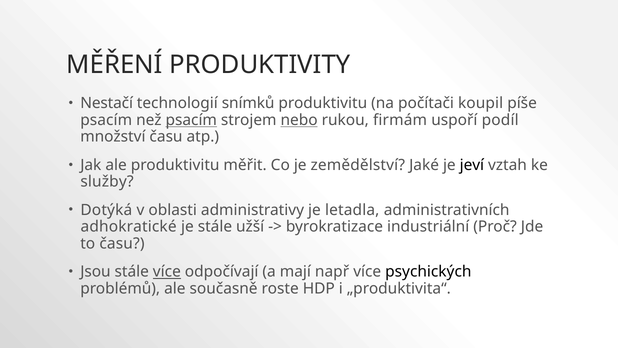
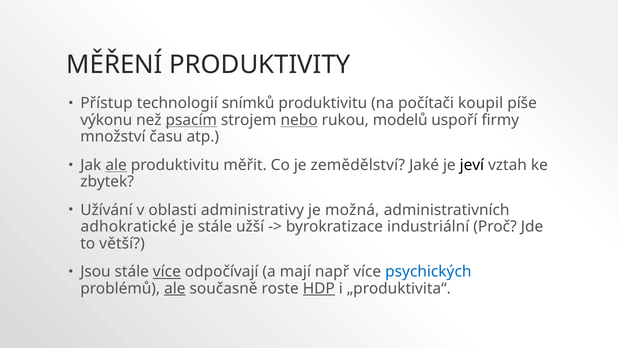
Nestačí: Nestačí -> Přístup (107, 103)
psacím: psacím -> výkonu (106, 120)
firmám: firmám -> modelů (400, 120)
podíl: podíl -> firmy (500, 120)
ale underline: none -> present (116, 165)
služby: služby -> zbytek (107, 182)
Dotýká: Dotýká -> Užívání (106, 210)
letadla: letadla -> možná (352, 210)
to času: času -> větší (122, 243)
psychických colour: black -> blue (428, 272)
ale underline: none -> present (175, 288)
HDP underline: none -> present (319, 288)
